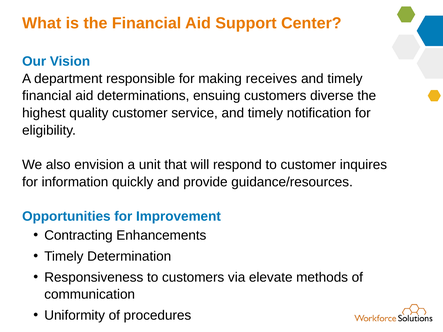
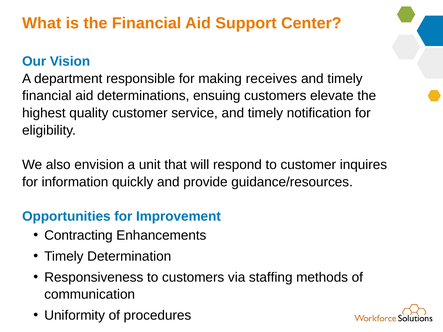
diverse: diverse -> elevate (332, 96)
elevate: elevate -> staffing (271, 277)
